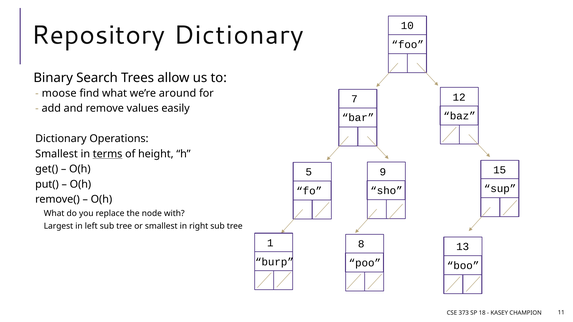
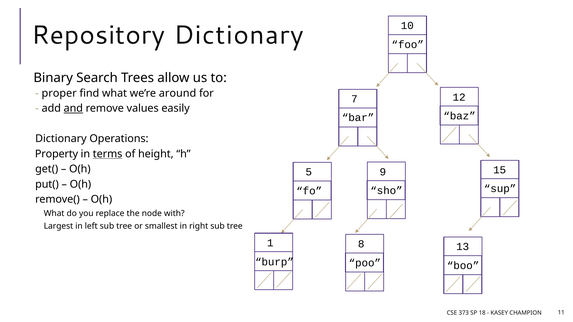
moose: moose -> proper (59, 93)
and underline: none -> present (73, 108)
Smallest: Smallest -> Property (57, 154)
